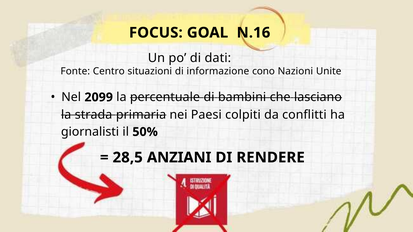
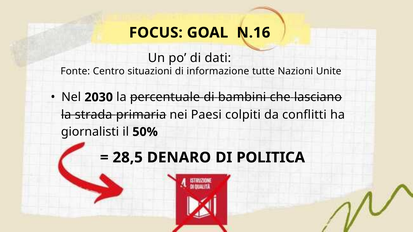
cono: cono -> tutte (263, 71)
2099: 2099 -> 2030 (99, 97)
ANZIANI: ANZIANI -> DENARO (179, 158)
RENDERE: RENDERE -> POLITICA (271, 158)
